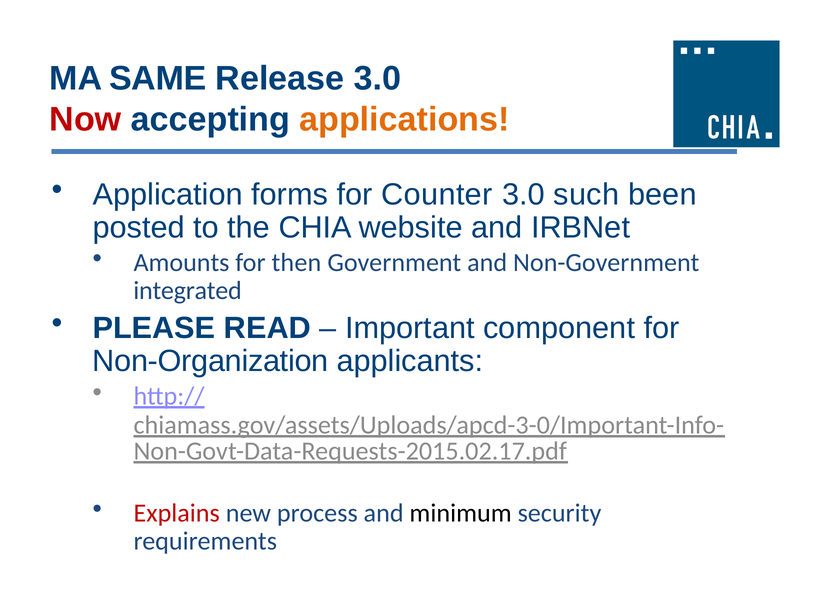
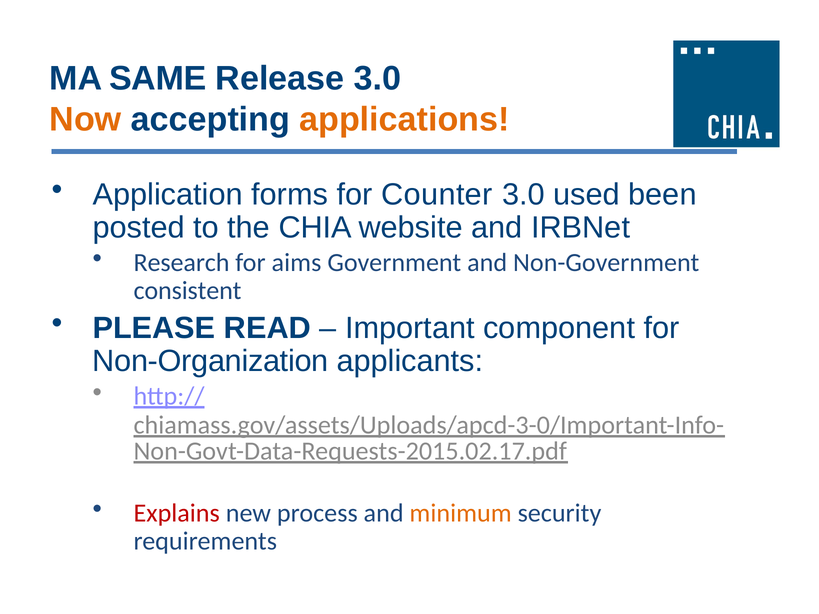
Now colour: red -> orange (85, 120)
such: such -> used (586, 194)
Amounts: Amounts -> Research (182, 263)
then: then -> aims (296, 263)
integrated: integrated -> consistent (188, 291)
minimum colour: black -> orange (461, 513)
